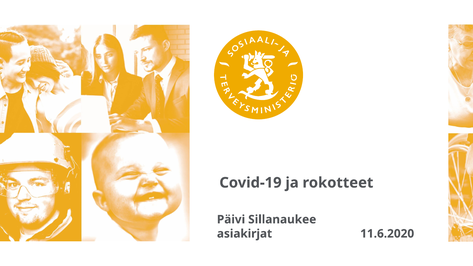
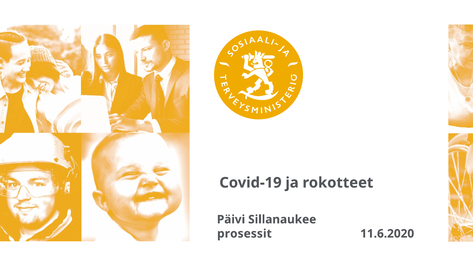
asiakirjat: asiakirjat -> prosessit (244, 234)
